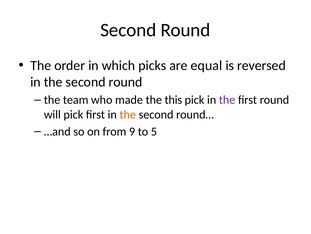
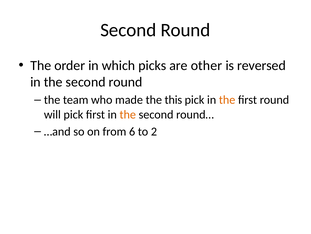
equal: equal -> other (206, 65)
the colour: purple -> orange (227, 100)
9: 9 -> 6 (132, 131)
5: 5 -> 2 (154, 131)
